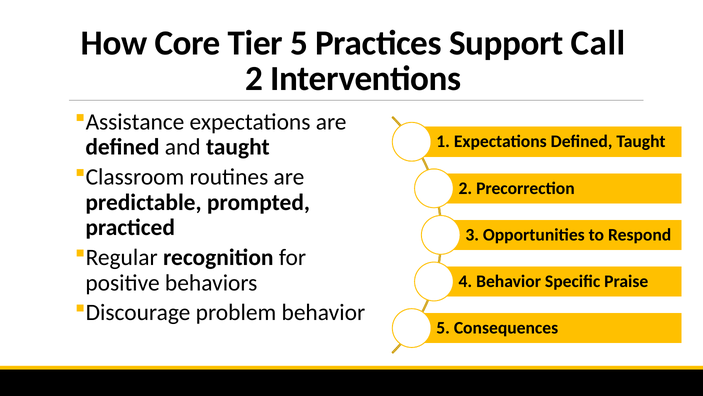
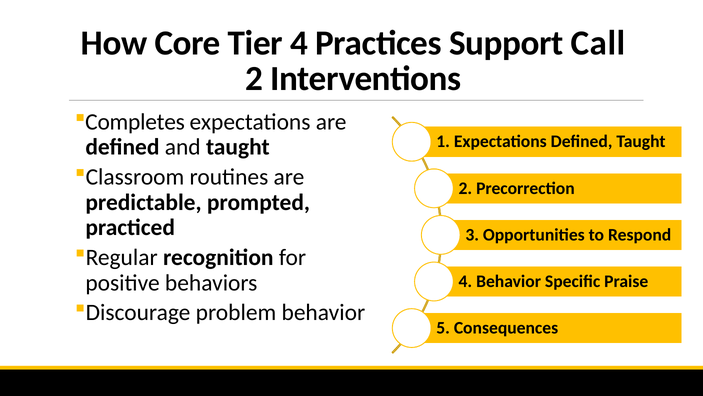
Tier 5: 5 -> 4 (299, 43)
Assistance: Assistance -> Completes (135, 122)
